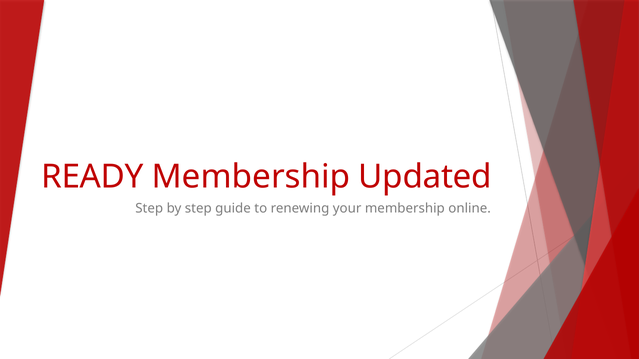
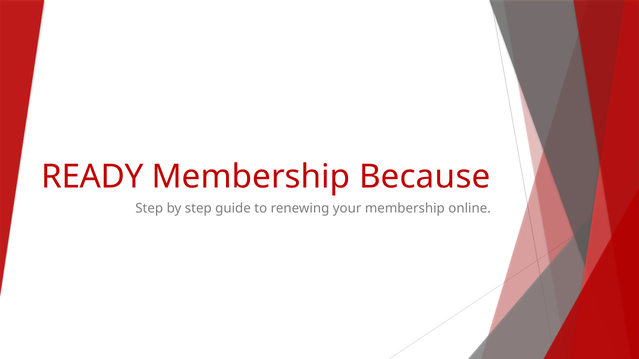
Updated: Updated -> Because (425, 177)
